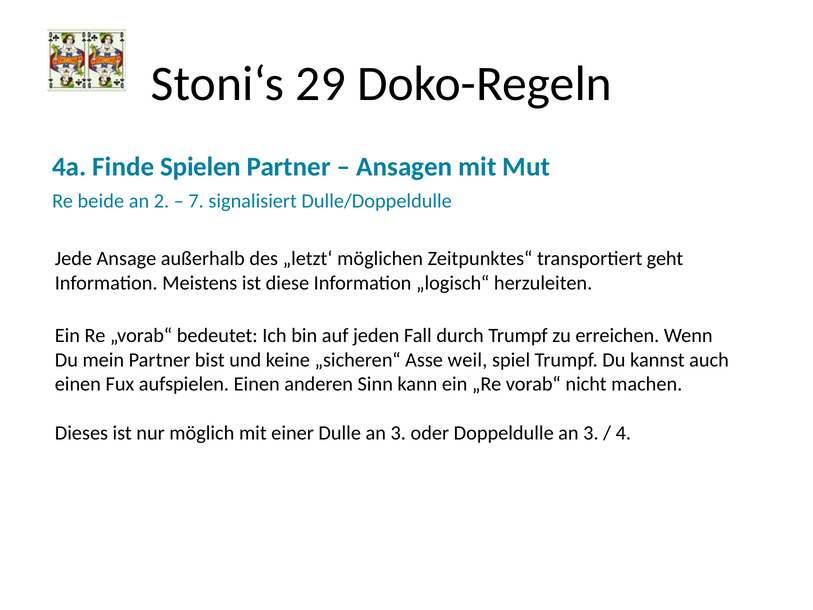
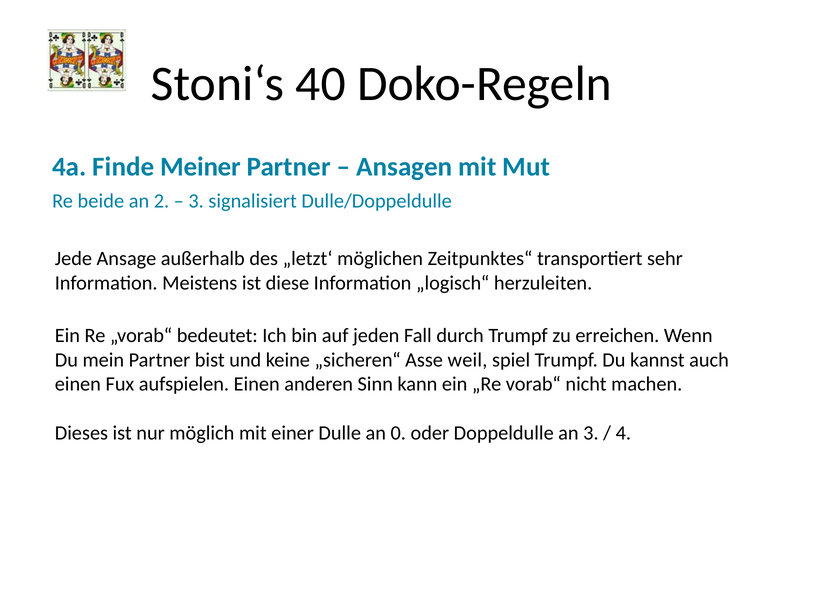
29: 29 -> 40 (321, 84)
Spielen: Spielen -> Meiner (201, 167)
7: 7 -> 3 (196, 201)
geht: geht -> sehr (665, 258)
Dulle an 3: 3 -> 0 (398, 433)
